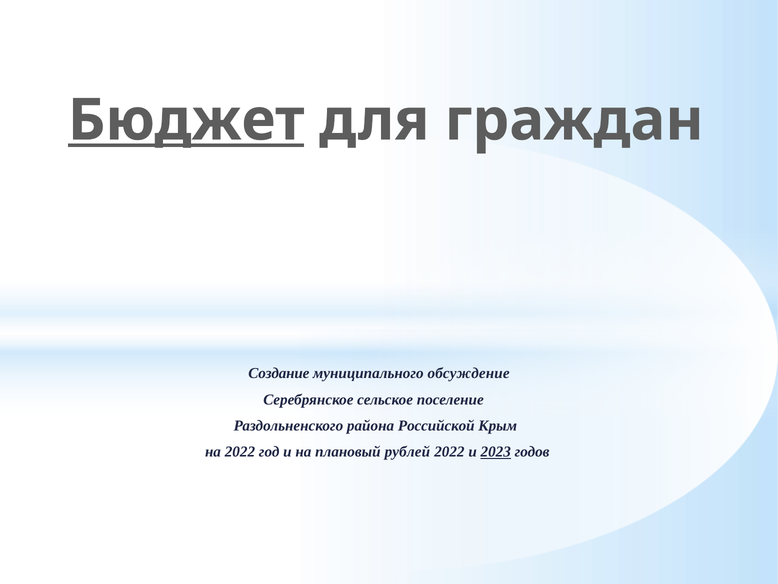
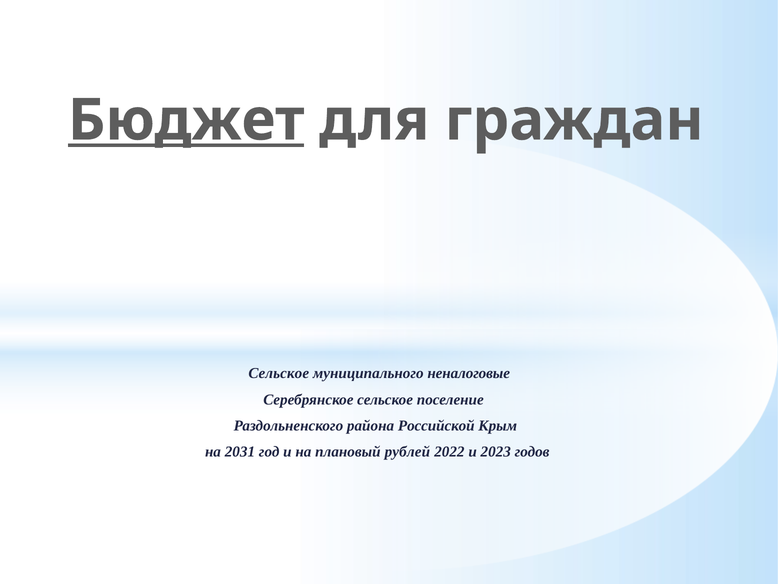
Создание: Создание -> Сельское (279, 373)
обсуждение: обсуждение -> неналоговые (469, 373)
на 2022: 2022 -> 2031 (240, 452)
2023 underline: present -> none (496, 452)
